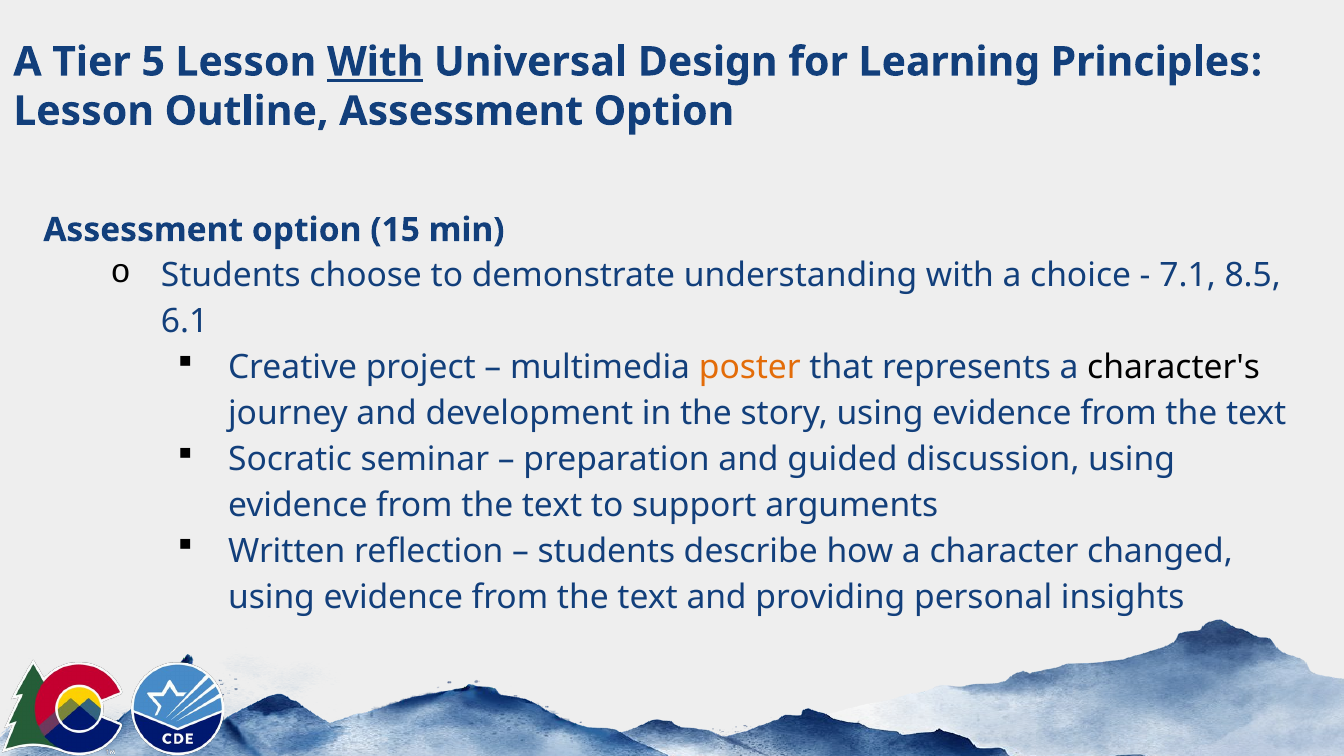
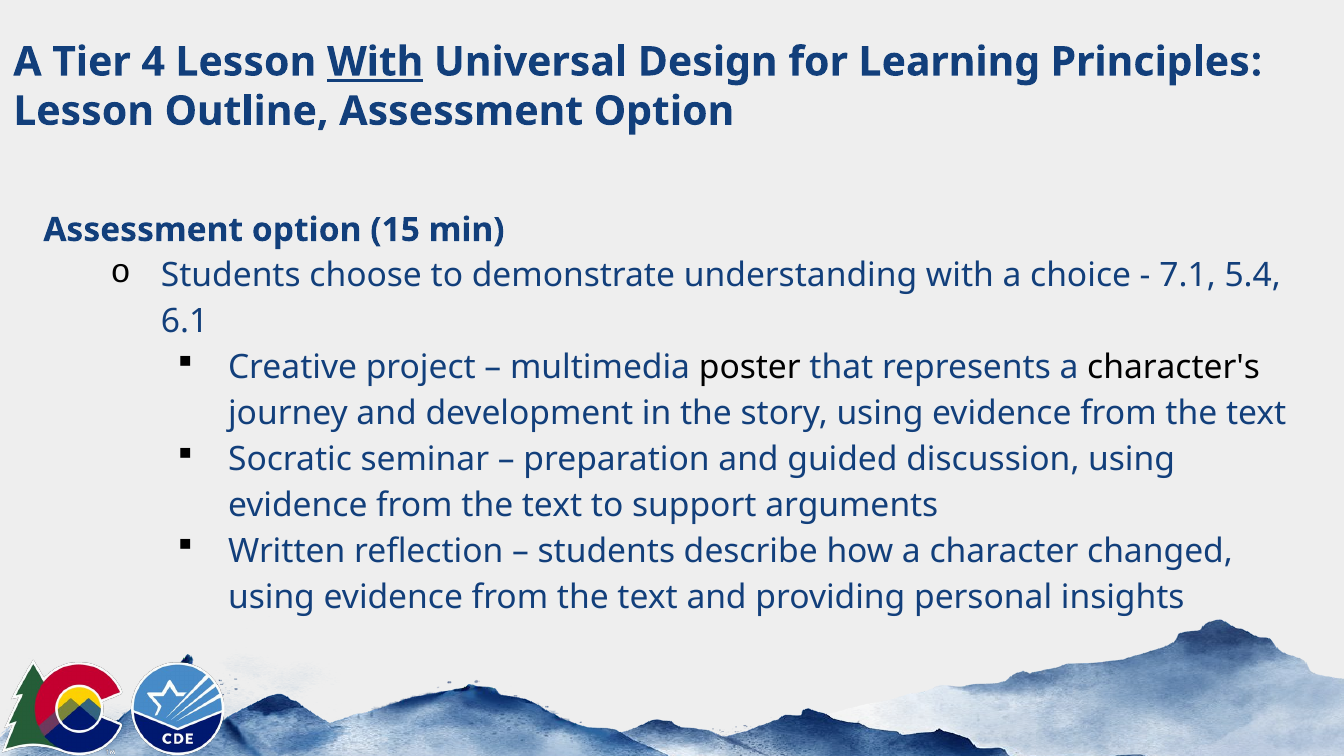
5: 5 -> 4 (153, 62)
8.5: 8.5 -> 5.4 (1253, 276)
poster colour: orange -> black (750, 368)
